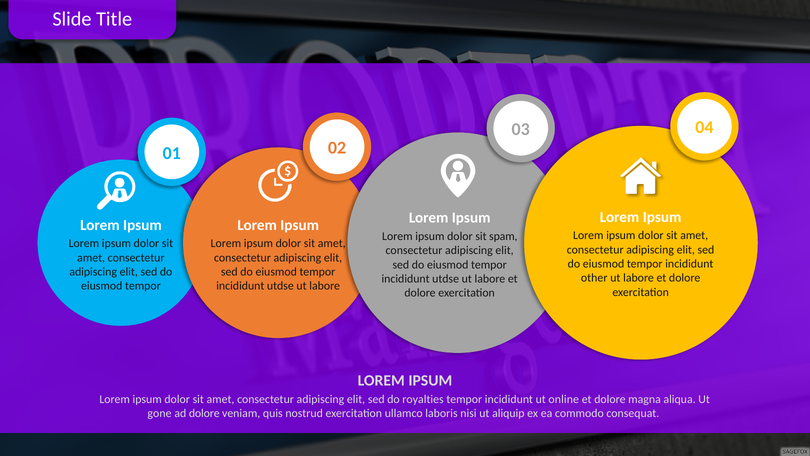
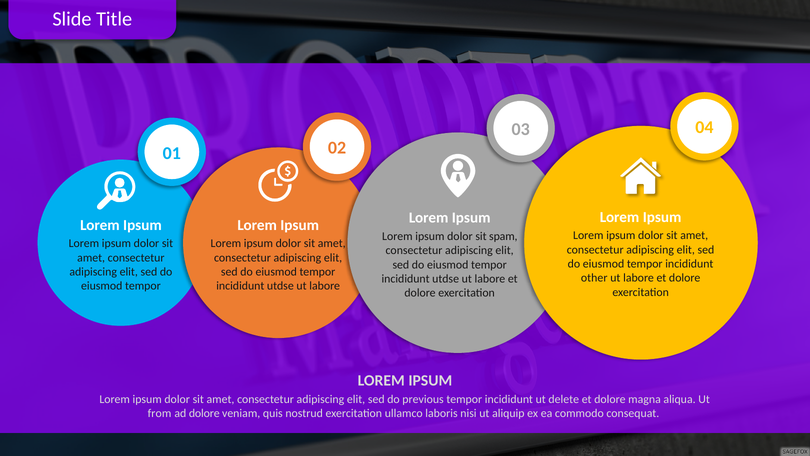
royalties: royalties -> previous (423, 399)
online: online -> delete (564, 399)
gone: gone -> from (160, 413)
